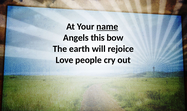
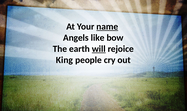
this: this -> like (98, 38)
will underline: none -> present (99, 49)
Love: Love -> King (64, 60)
